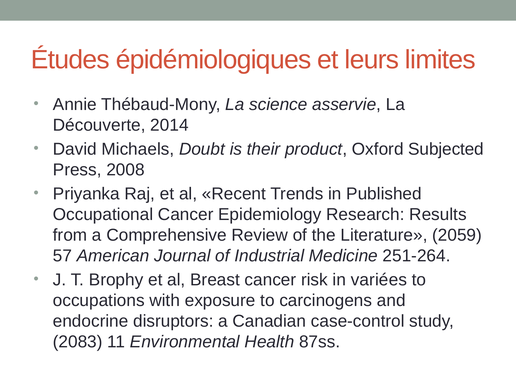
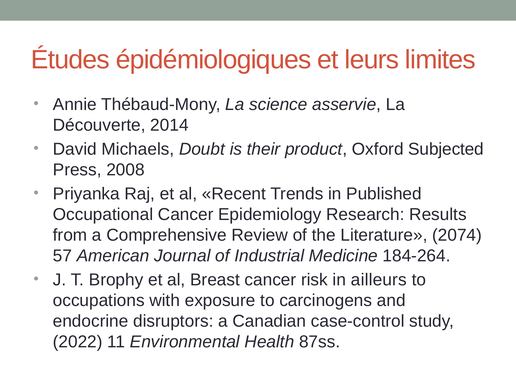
2059: 2059 -> 2074 (457, 235)
251-264: 251-264 -> 184-264 (417, 256)
variées: variées -> ailleurs (379, 280)
2083: 2083 -> 2022 (78, 342)
